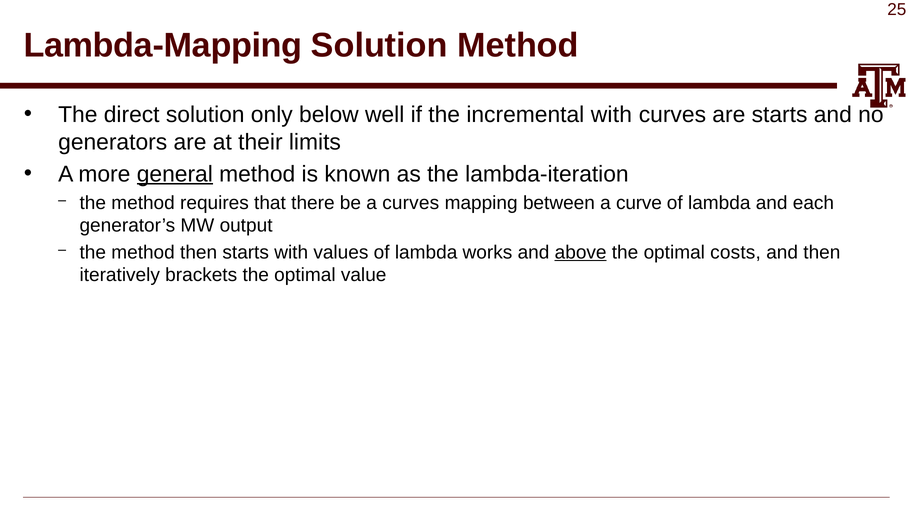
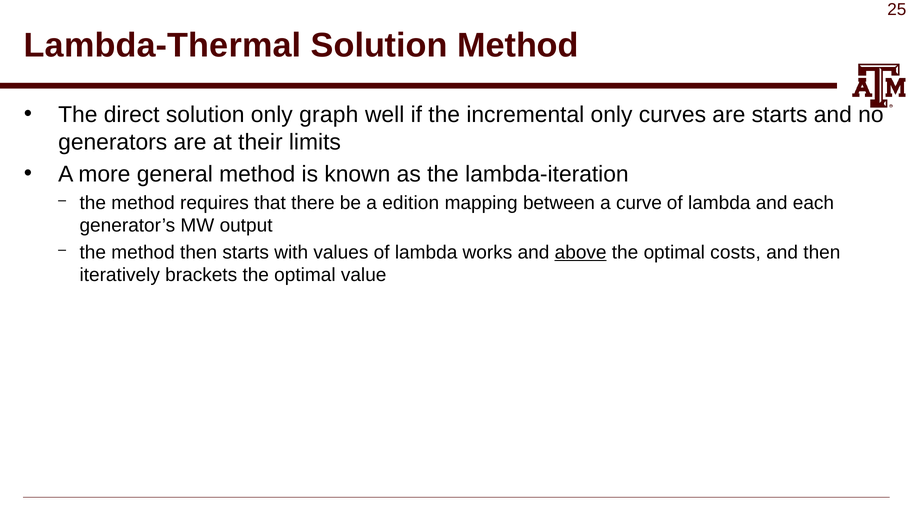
Lambda-Mapping: Lambda-Mapping -> Lambda-Thermal (163, 45)
below: below -> graph (329, 115)
incremental with: with -> only (612, 115)
general underline: present -> none (175, 174)
a curves: curves -> edition (411, 203)
